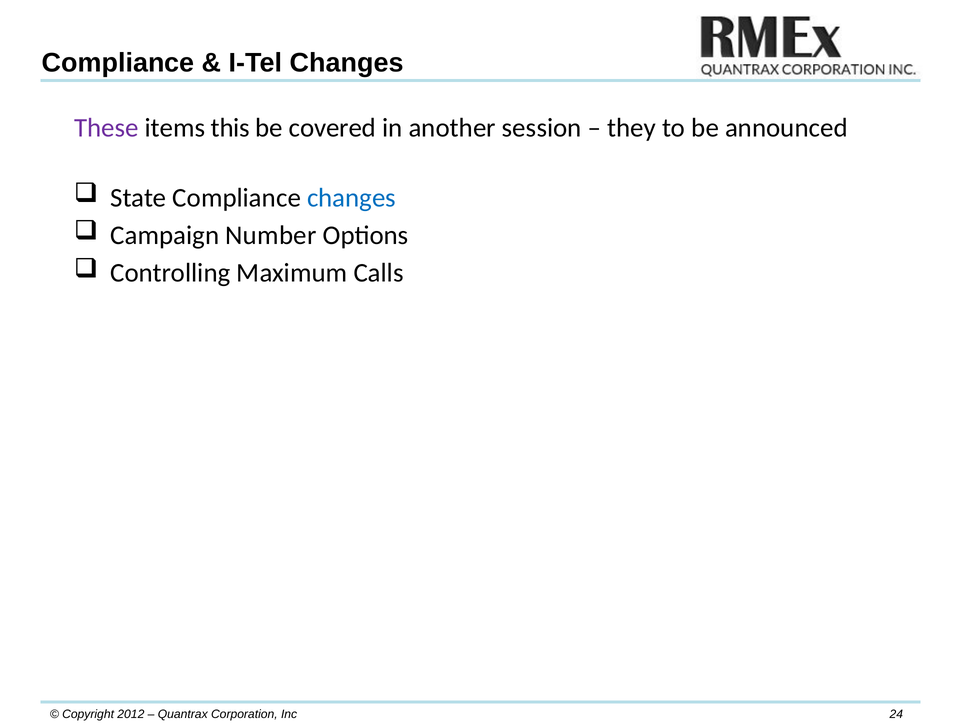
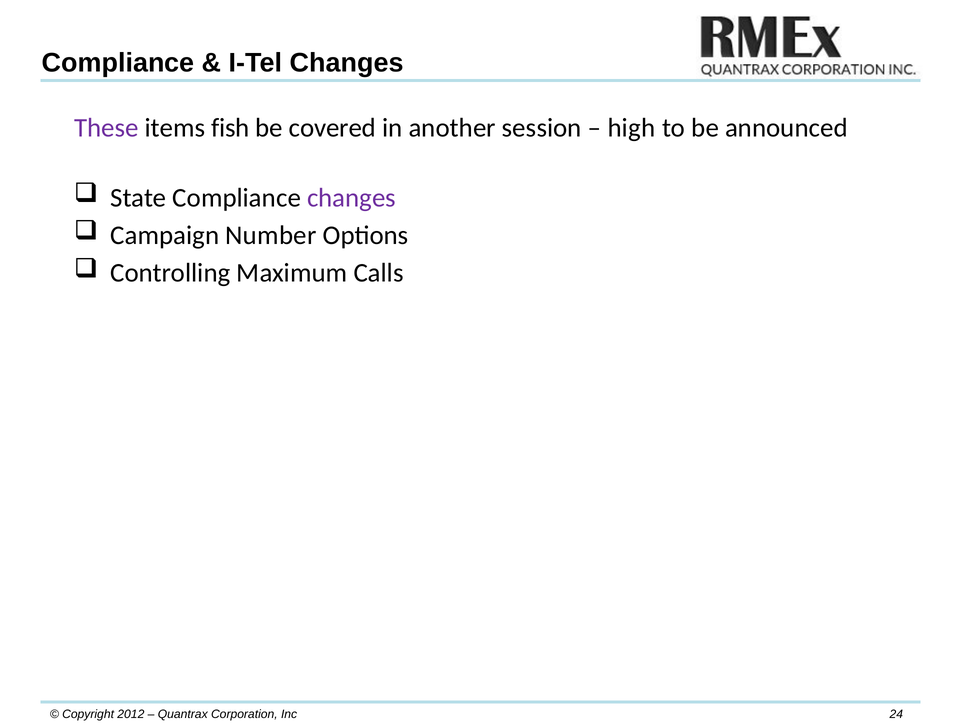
this: this -> fish (230, 128)
they: they -> high (632, 128)
changes colour: blue -> purple (352, 198)
